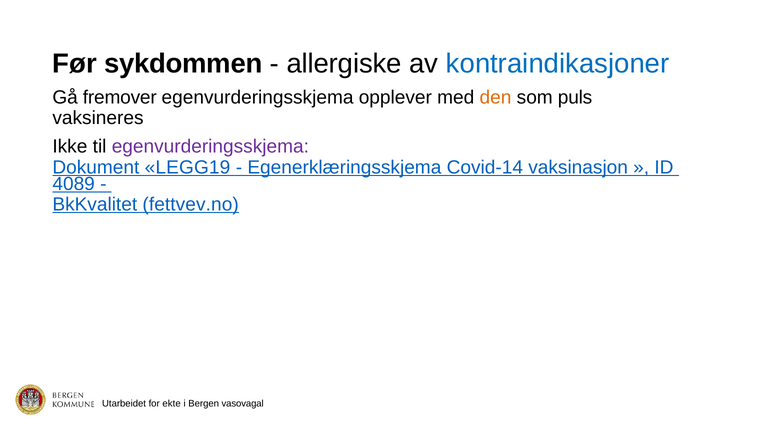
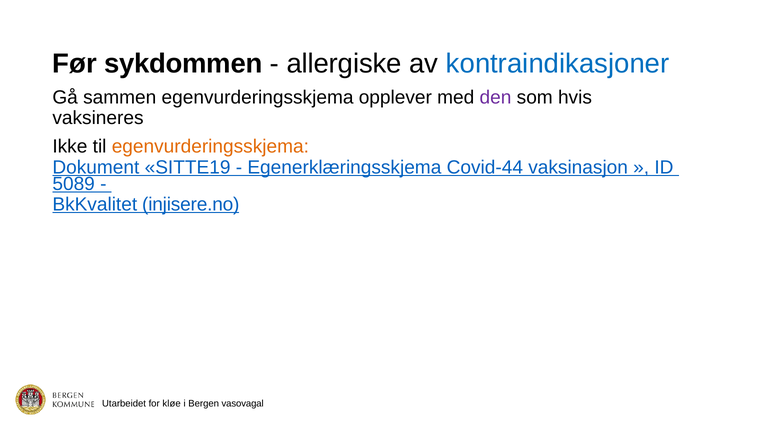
fremover: fremover -> sammen (120, 98)
den colour: orange -> purple (495, 98)
puls: puls -> hvis (575, 98)
egenvurderingsskjema colour: purple -> orange (210, 147)
LEGG19: LEGG19 -> SITTE19 (188, 167)
Covid-14: Covid-14 -> Covid-44 (485, 167)
4089: 4089 -> 5089 (74, 184)
fettvev.no: fettvev.no -> injisere.no (191, 204)
ekte: ekte -> kløe (172, 404)
